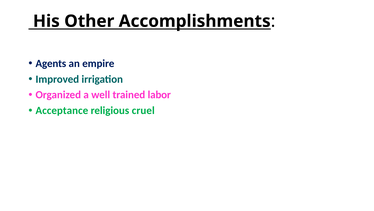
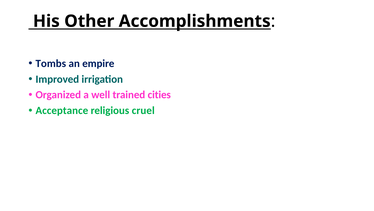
Agents: Agents -> Tombs (51, 63)
labor: labor -> cities (159, 95)
